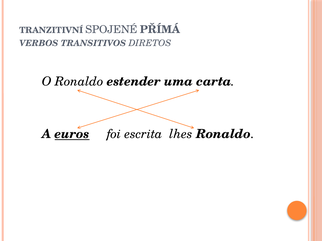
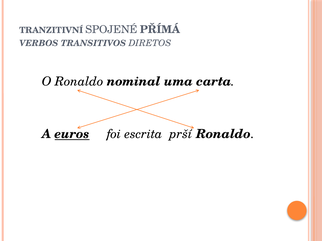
estender: estender -> nominal (134, 82)
lhes: lhes -> prší (181, 134)
